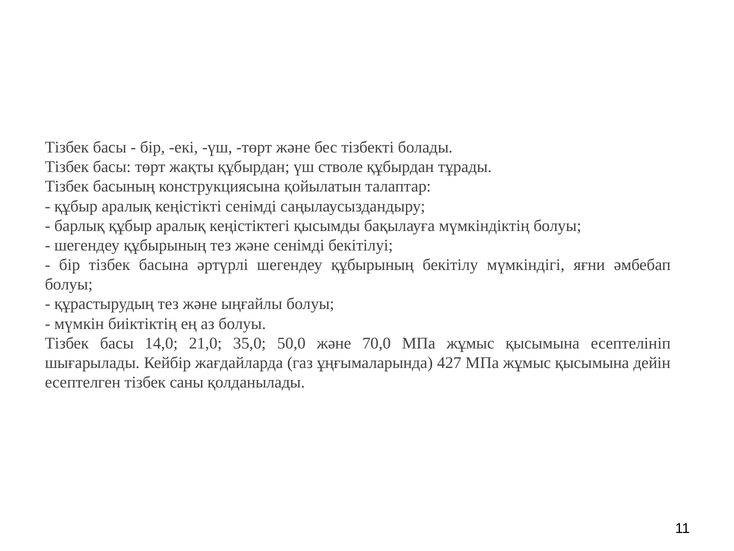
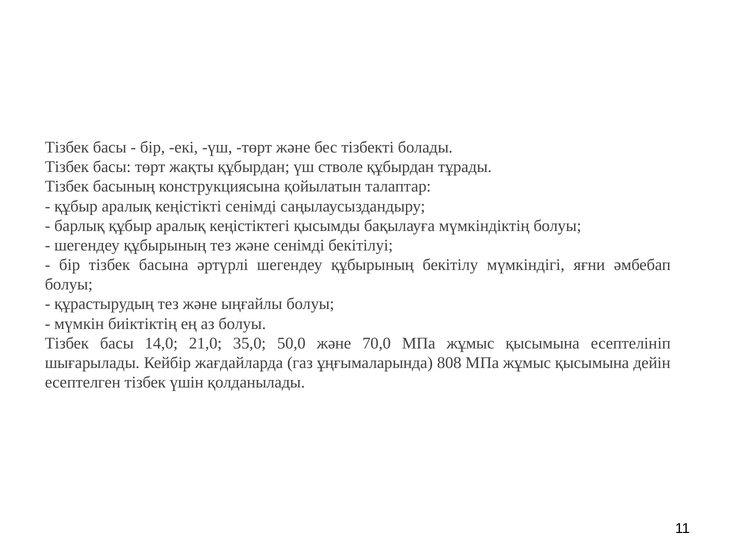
427: 427 -> 808 (449, 363)
саны: саны -> үшін (187, 382)
